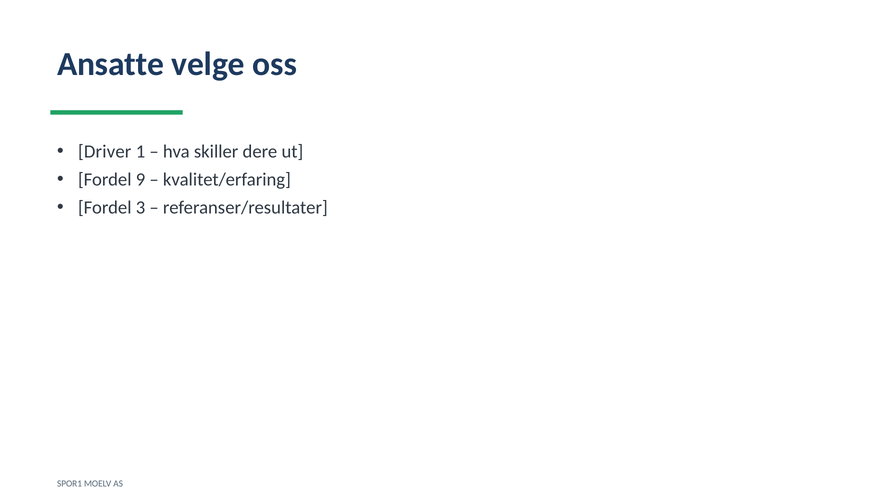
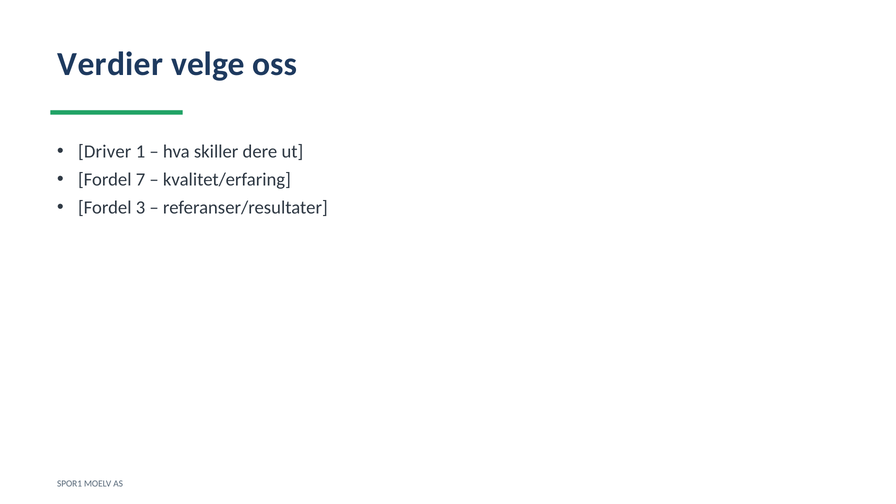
Ansatte: Ansatte -> Verdier (110, 64)
9: 9 -> 7 (141, 180)
